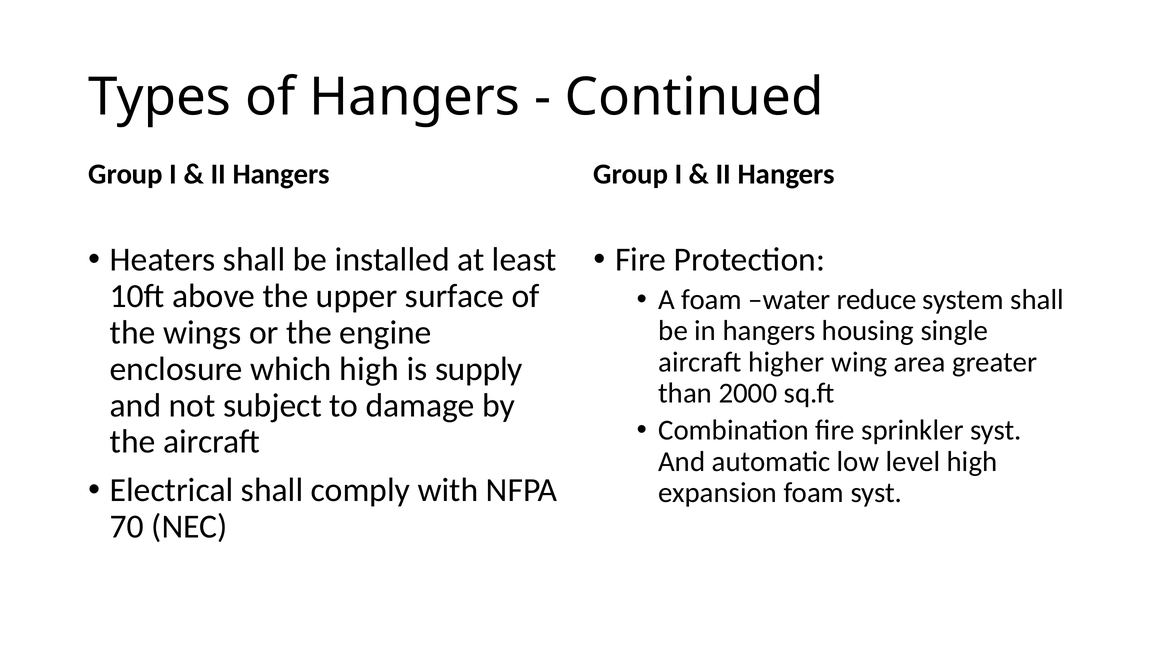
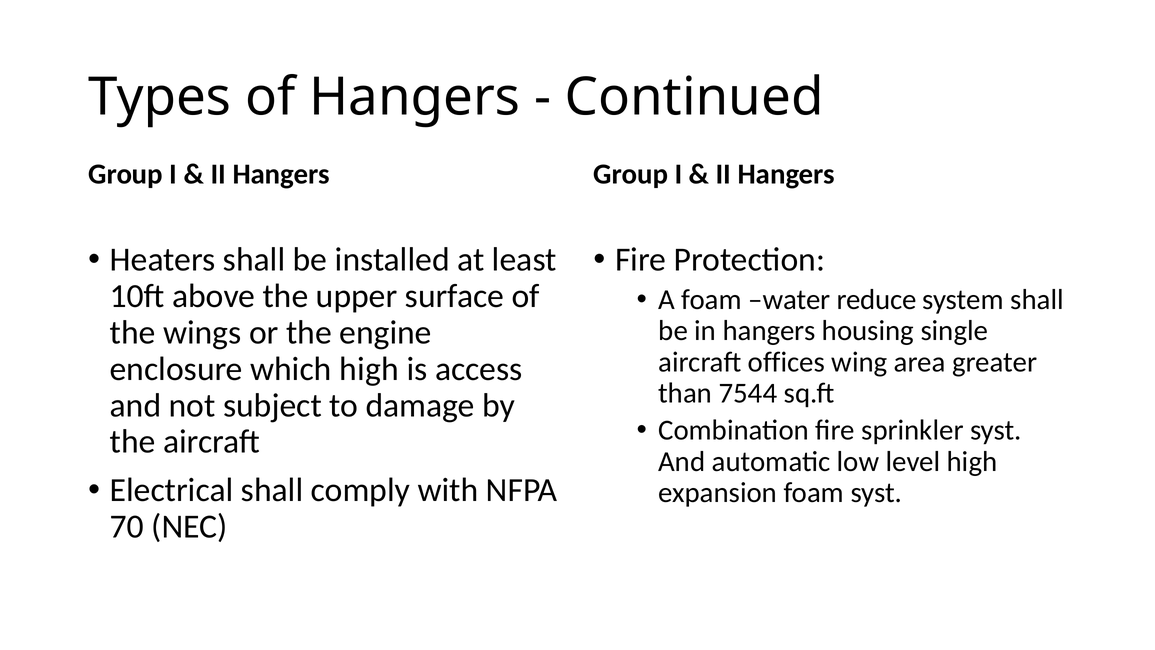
higher: higher -> offices (786, 362)
supply: supply -> access (479, 369)
2000: 2000 -> 7544 (748, 393)
